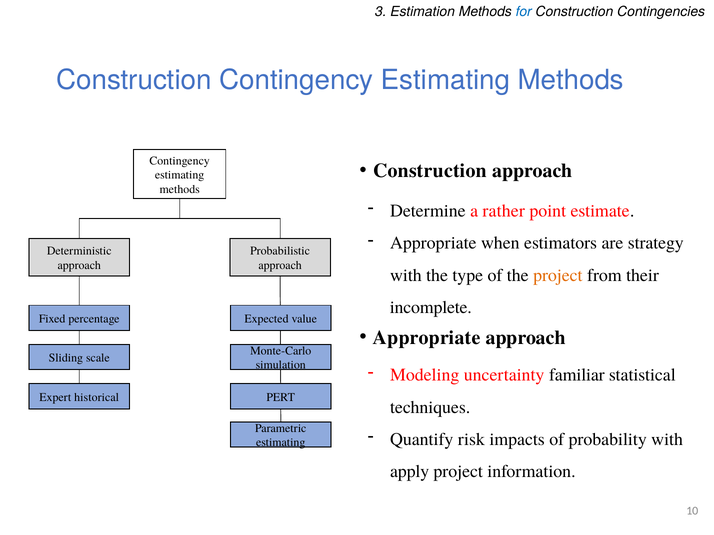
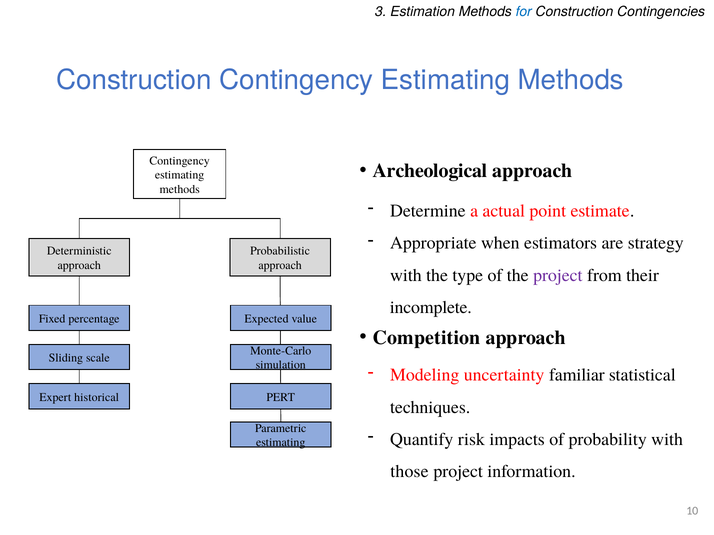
Construction: Construction -> Archeological (430, 171)
rather: rather -> actual (504, 211)
project colour: orange -> purple (558, 275)
Appropriate: Appropriate -> Competition (427, 338)
apply: apply -> those (409, 472)
